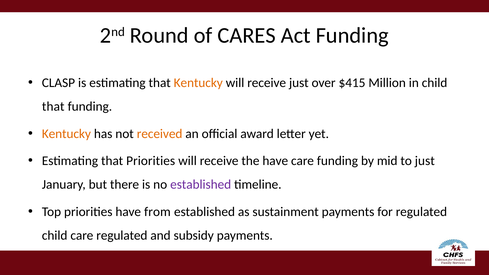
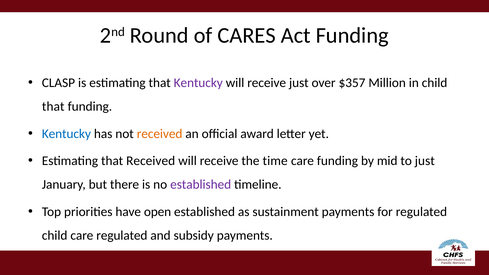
Kentucky colour: orange -> purple (198, 83)
$415: $415 -> $357 (352, 83)
Kentucky colour: orange -> blue (66, 134)
that Priorities: Priorities -> Received (151, 161)
the have: have -> time (275, 161)
from: from -> open (158, 212)
